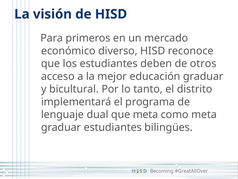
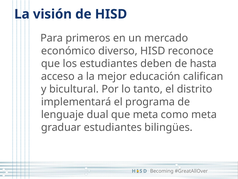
otros: otros -> hasta (203, 63)
educación graduar: graduar -> califican (203, 76)
